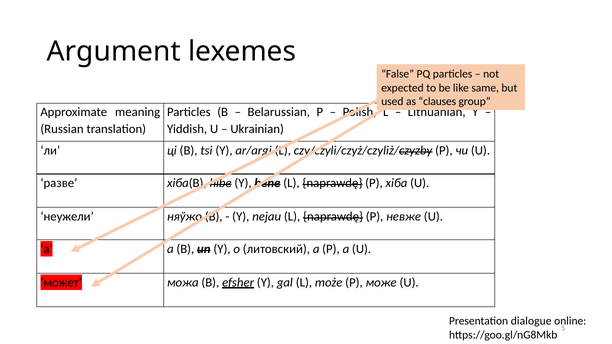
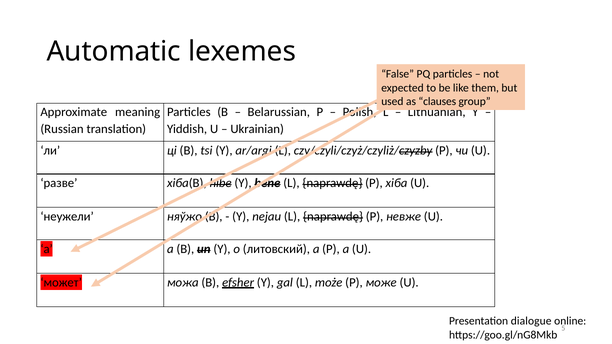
Argument: Argument -> Automatic (114, 51)
same: same -> them (485, 88)
